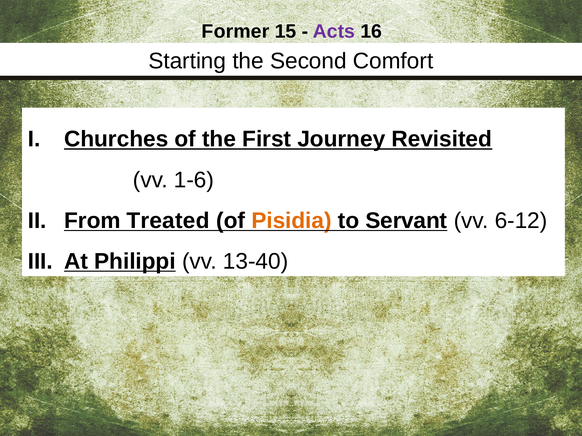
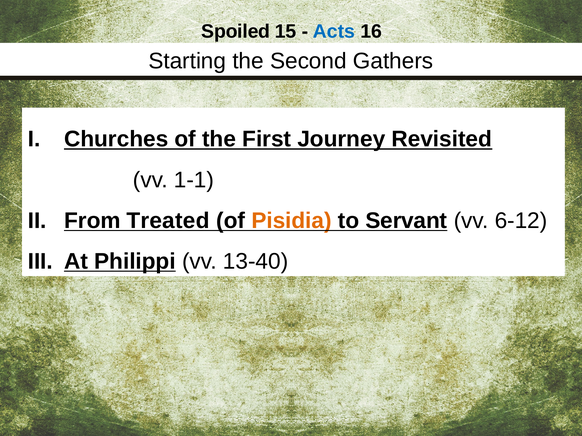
Former: Former -> Spoiled (236, 32)
Acts colour: purple -> blue (334, 32)
Comfort: Comfort -> Gathers (393, 61)
1-6: 1-6 -> 1-1 (194, 180)
